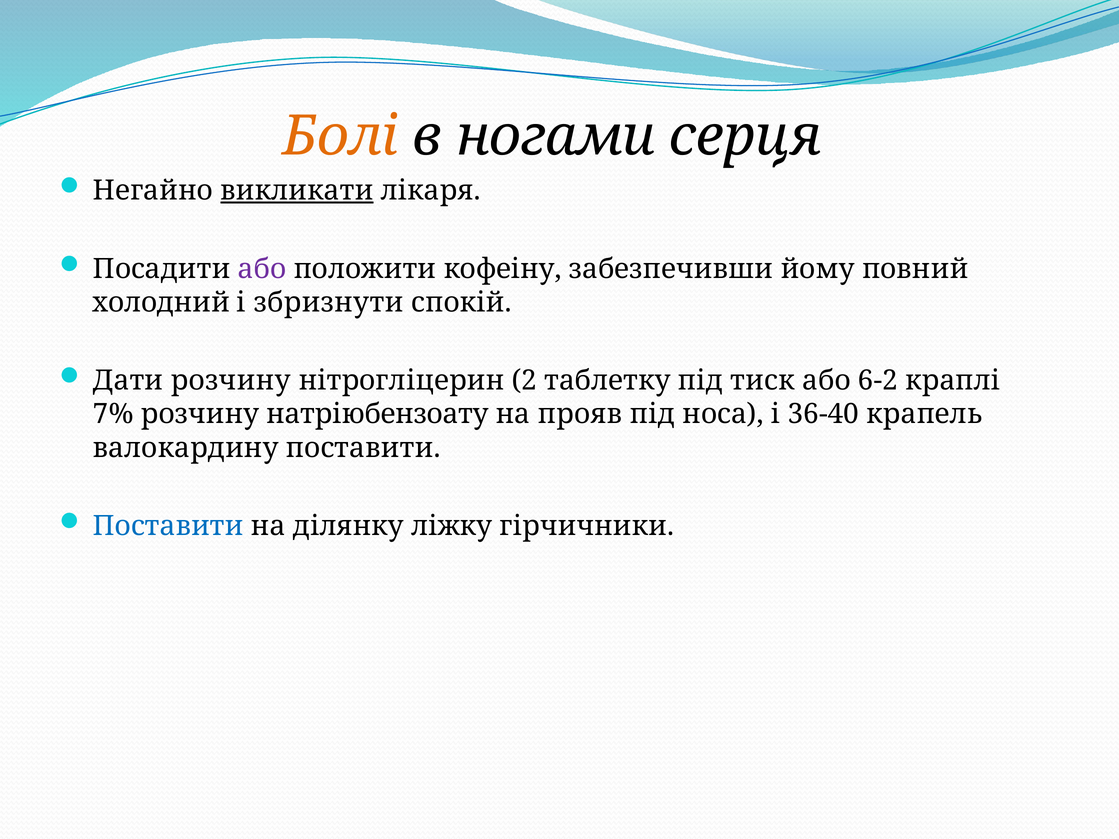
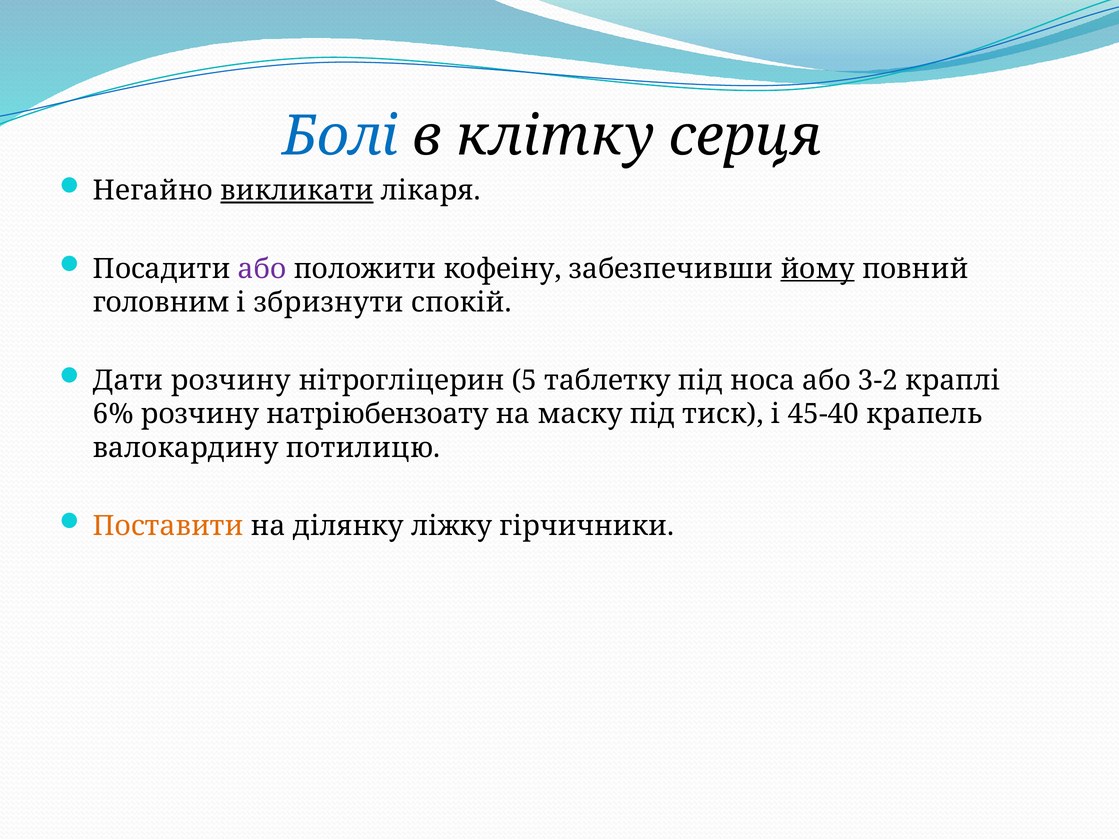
Болі colour: orange -> blue (340, 137)
ногами: ногами -> клітку (556, 137)
йому underline: none -> present (818, 269)
холодний: холодний -> головним (161, 302)
2: 2 -> 5 (524, 381)
тиск: тиск -> носа (763, 381)
6-2: 6-2 -> 3-2 (878, 381)
7%: 7% -> 6% (113, 414)
прояв: прояв -> маску (580, 414)
носа: носа -> тиск (723, 414)
36-40: 36-40 -> 45-40 (823, 414)
валокардину поставити: поставити -> потилицю (363, 448)
Поставити colour: blue -> orange (168, 526)
